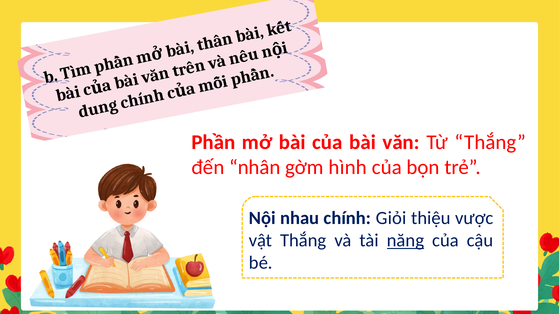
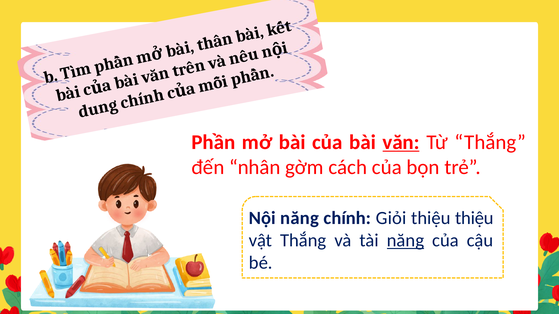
văn underline: none -> present (401, 142)
hình: hình -> cách (348, 168)
Nội nhau: nhau -> năng (300, 218)
thiệu vược: vược -> thiệu (474, 218)
